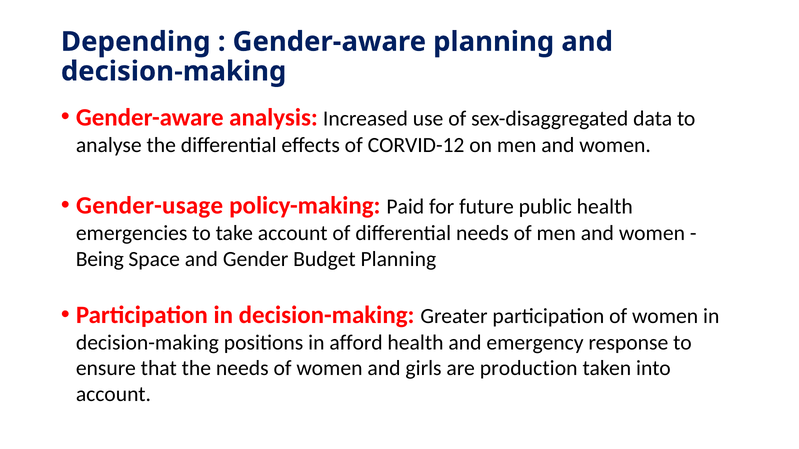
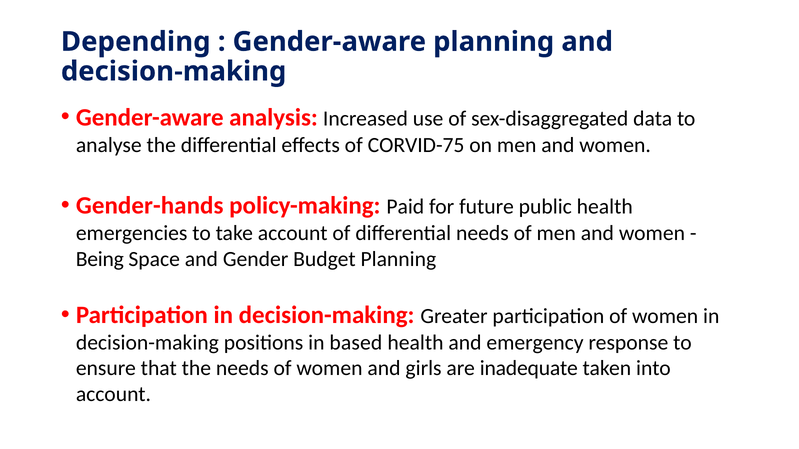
CORVID-12: CORVID-12 -> CORVID-75 (416, 145)
Gender-usage: Gender-usage -> Gender-hands (150, 206)
afford: afford -> based (356, 343)
production: production -> inadequate (529, 369)
